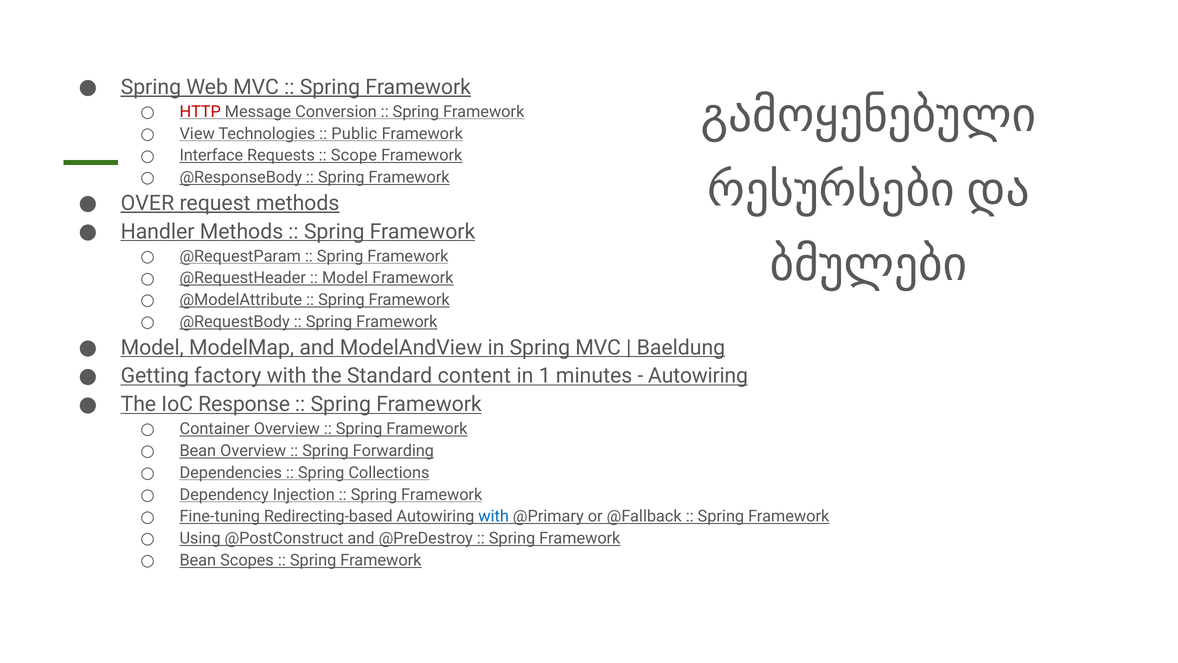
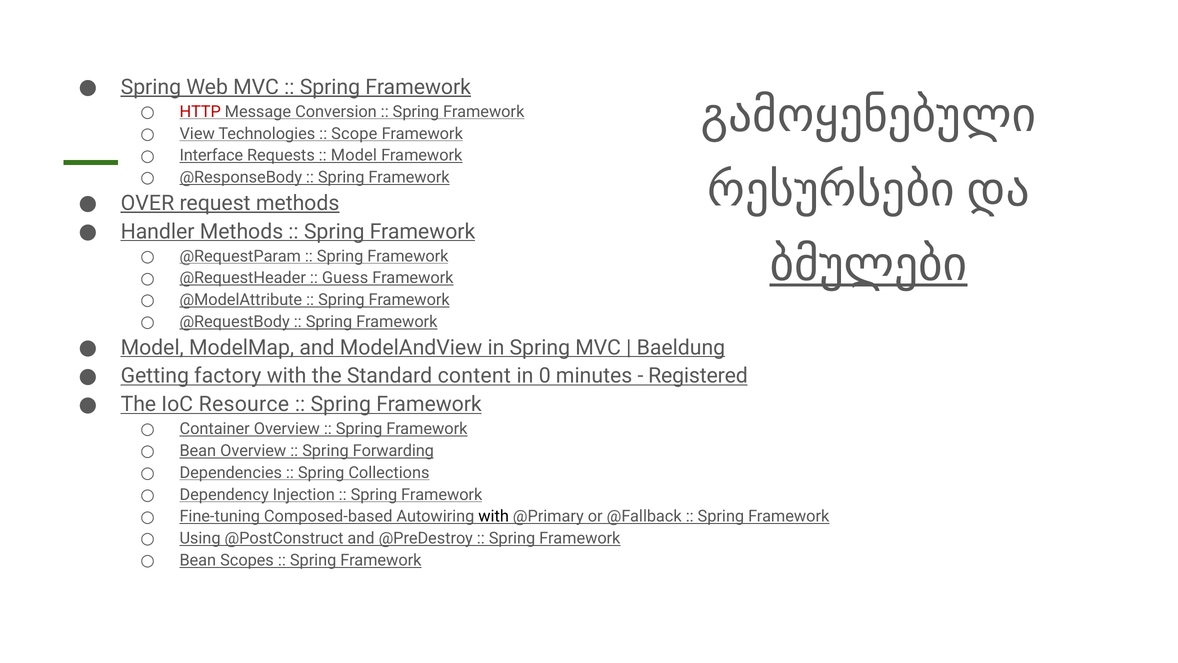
Public: Public -> Scope (354, 134)
Scope: Scope -> Model (354, 155)
ბმულები underline: none -> present (869, 265)
Model: Model -> Guess (345, 278)
1: 1 -> 0 (545, 376)
Autowiring: Autowiring -> Registered (698, 376)
Response: Response -> Resource (244, 404)
Redirecting-based: Redirecting-based -> Composed-based (328, 516)
with colour: blue -> black (494, 516)
